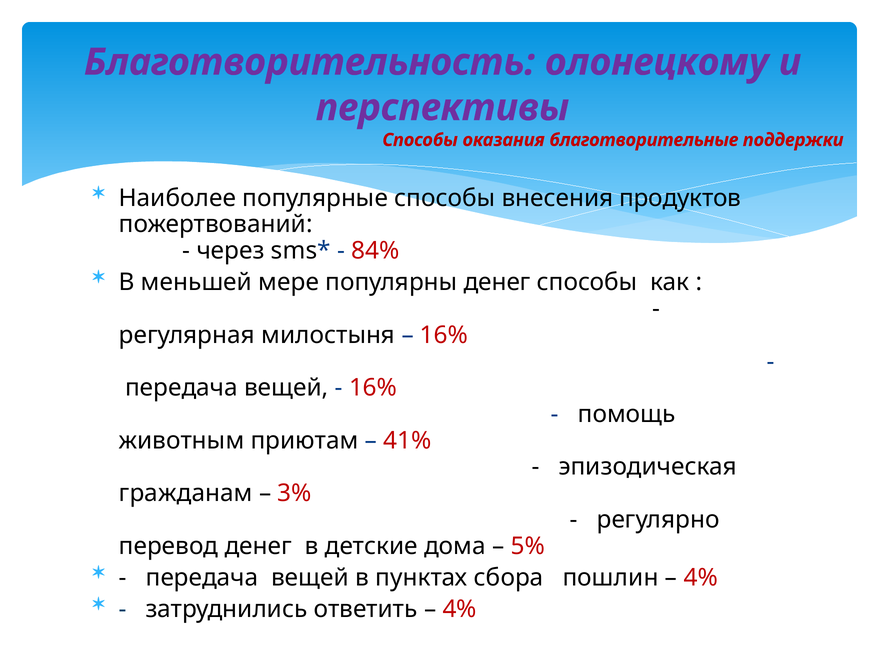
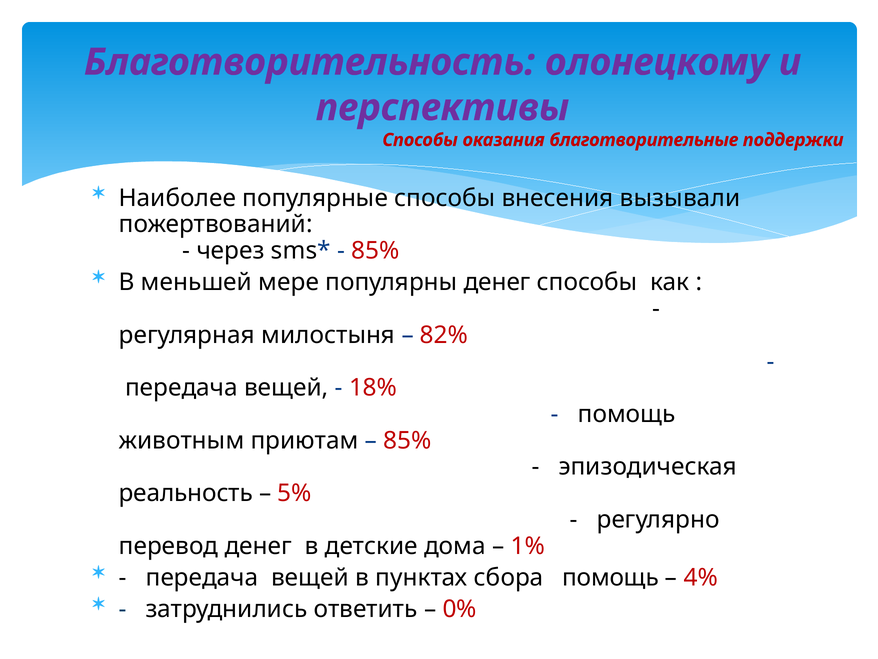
продуктов: продуктов -> вызывали (680, 198)
84%: 84% -> 85% (375, 251)
16%: 16% -> 82% (444, 335)
16%: 16% -> 18% (373, 388)
41%: 41% -> 85% (407, 440)
гражданам: гражданам -> реальность (186, 493)
3%: 3% -> 5% (295, 493)
5%: 5% -> 1% (528, 546)
сбора пошлин: пошлин -> помощь (611, 577)
4%: 4% -> 0% (460, 609)
